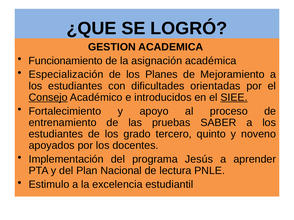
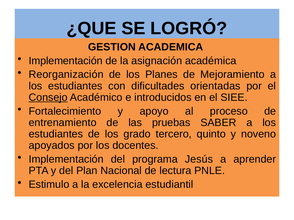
Funcionamiento: Funcionamiento -> Implementación (66, 61)
Especialización: Especialización -> Reorganización (66, 75)
SIEE underline: present -> none (234, 98)
